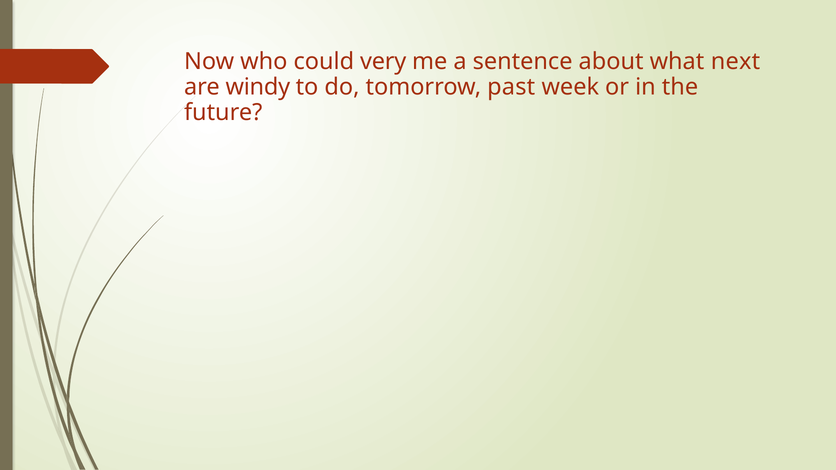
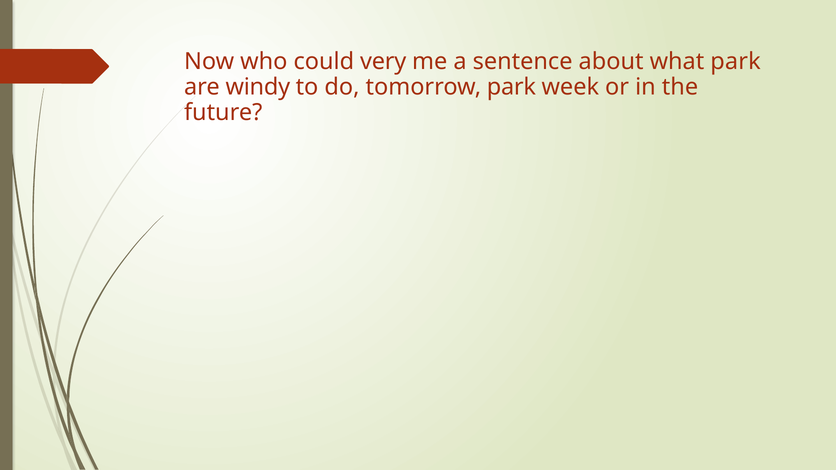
what next: next -> park (736, 62)
tomorrow past: past -> park (511, 87)
